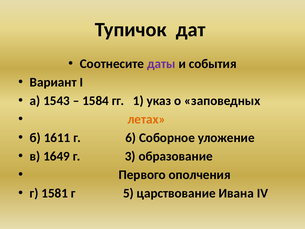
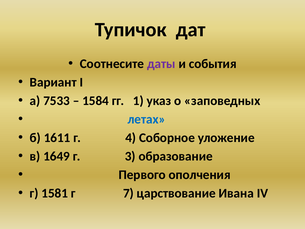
1543: 1543 -> 7533 (57, 101)
летах colour: orange -> blue (147, 119)
6: 6 -> 4 (131, 138)
5: 5 -> 7 (128, 193)
